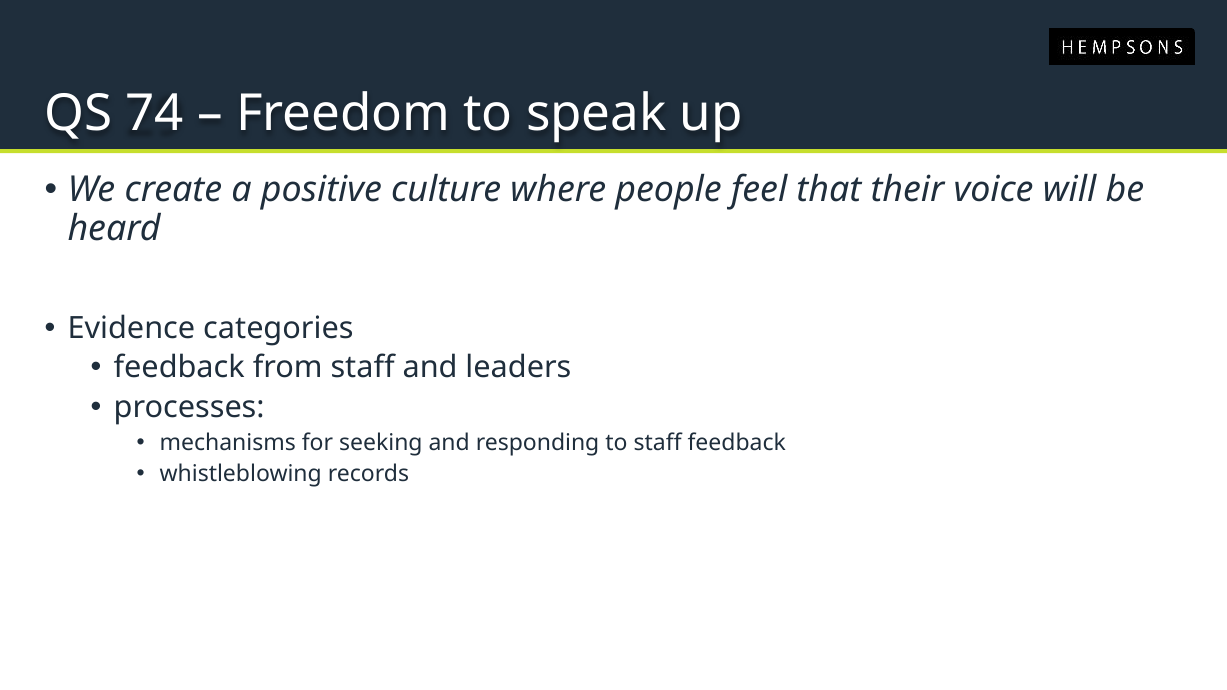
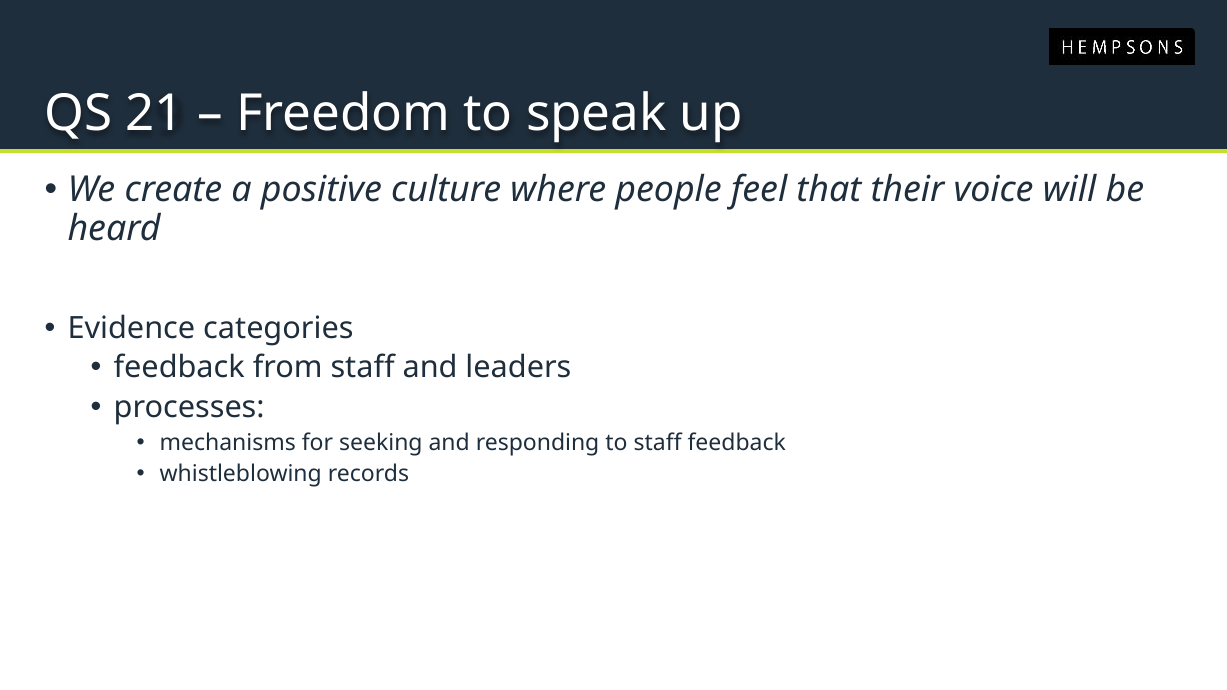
74: 74 -> 21 (155, 114)
